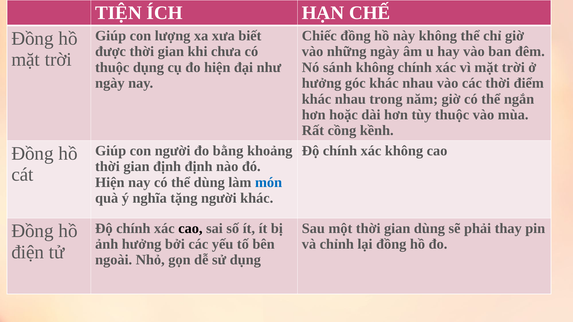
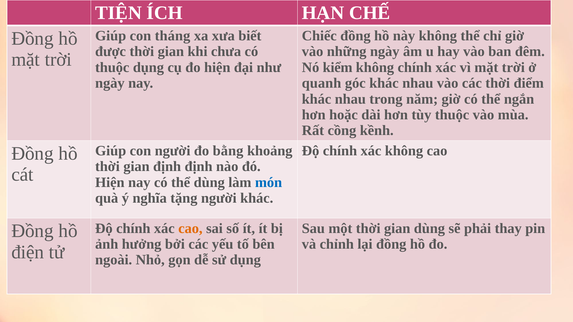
lượng: lượng -> tháng (173, 36)
sánh: sánh -> kiểm (338, 67)
hưởng: hưởng -> quanh (322, 83)
cao colour: black -> orange (190, 229)
